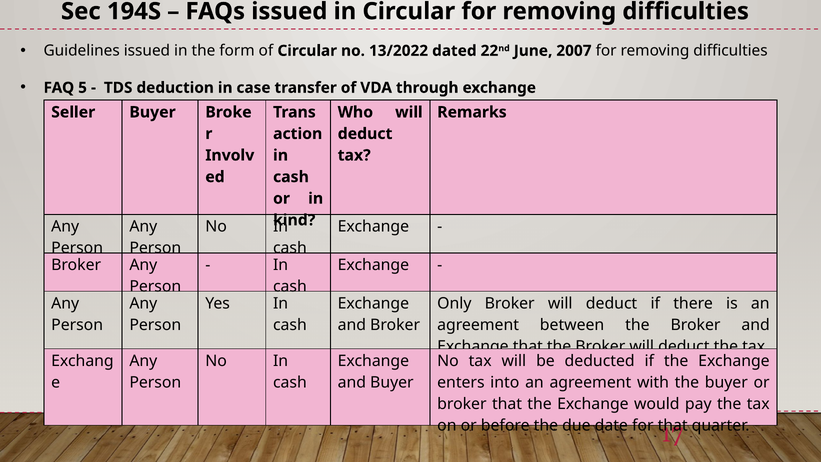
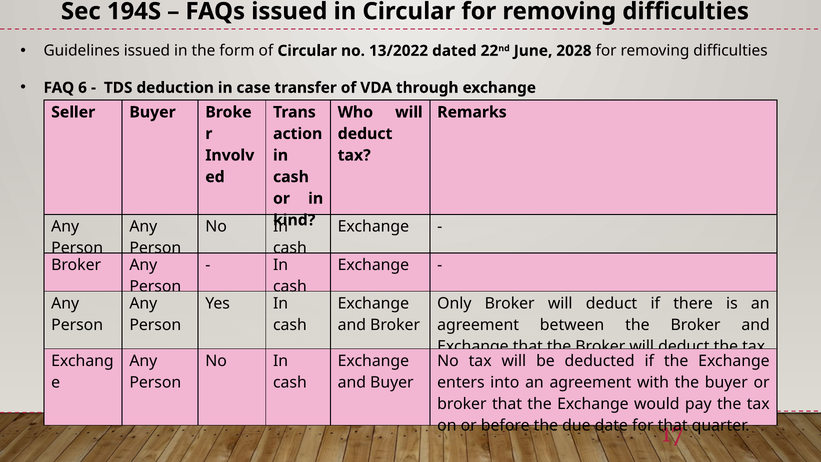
2007: 2007 -> 2028 (574, 51)
5: 5 -> 6 (83, 88)
